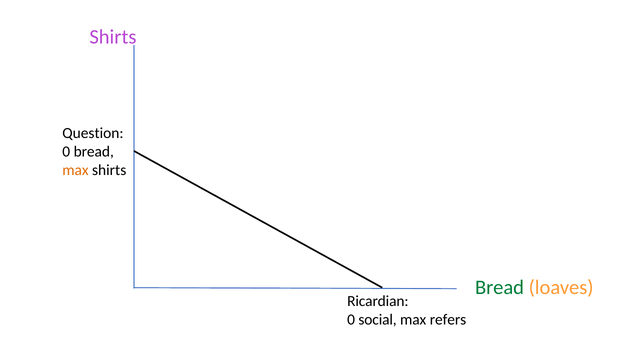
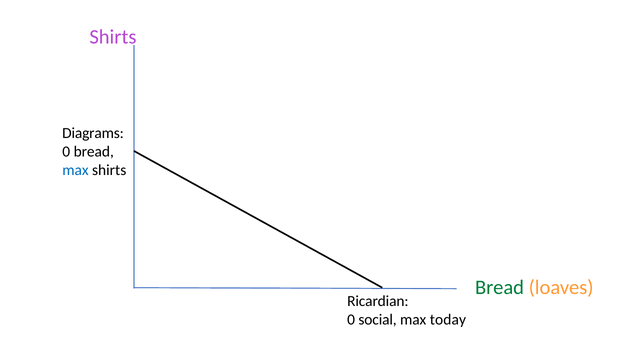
Question: Question -> Diagrams (93, 133)
max colour: orange -> blue (75, 170)
refers: refers -> today (448, 320)
